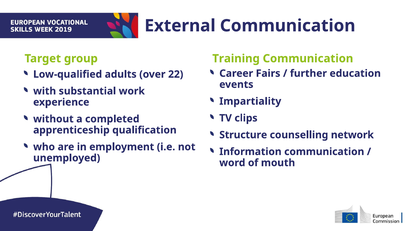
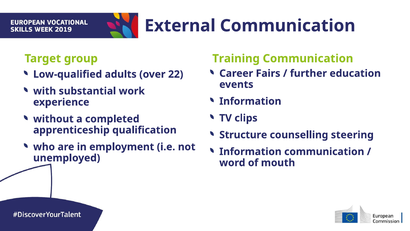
Impartiality: Impartiality -> Information (250, 101)
network: network -> steering (352, 135)
